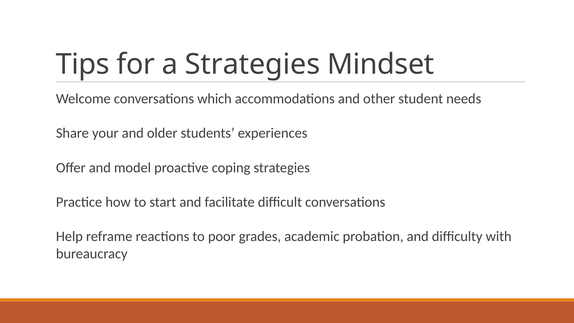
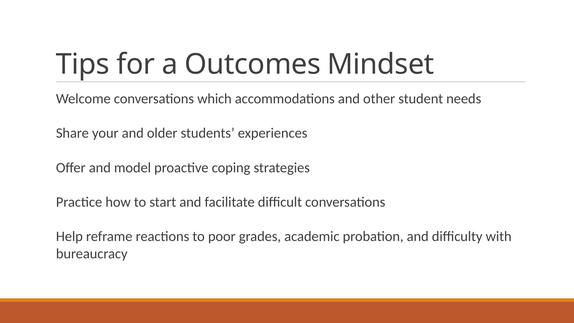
a Strategies: Strategies -> Outcomes (253, 64)
